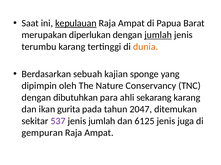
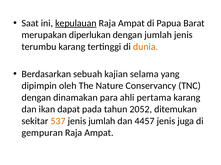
jumlah underline: present -> none (158, 35)
sponge: sponge -> selama (144, 74)
dibutuhkan: dibutuhkan -> dinamakan (76, 98)
sekarang: sekarang -> pertama (154, 98)
gurita: gurita -> dapat (69, 110)
2047: 2047 -> 2052 (141, 110)
537 colour: purple -> orange (58, 122)
6125: 6125 -> 4457 (145, 122)
